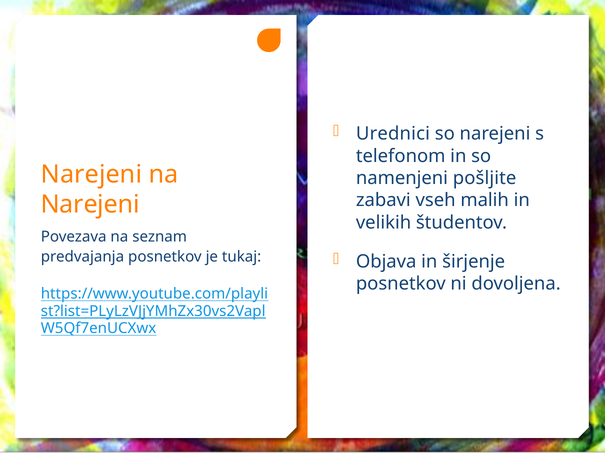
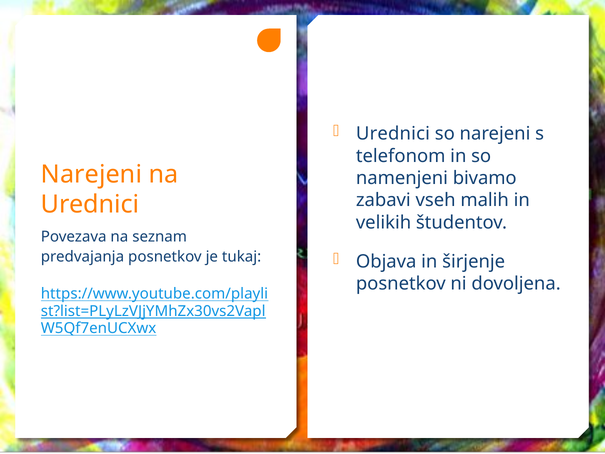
pošljite: pošljite -> bivamo (485, 178)
Narejeni: Narejeni -> Urednici (90, 205)
